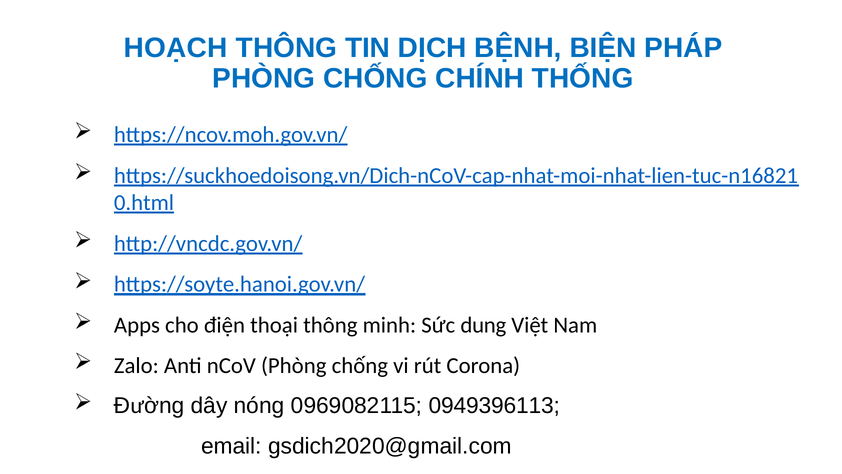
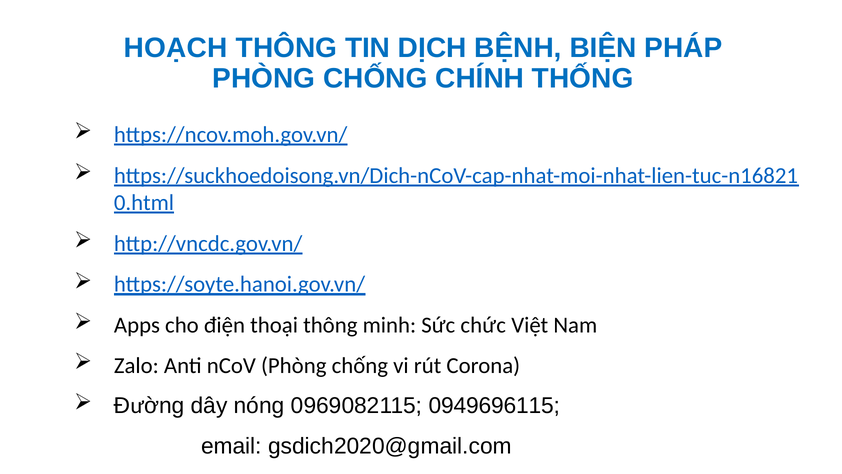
dung: dung -> chức (483, 325)
0949396113: 0949396113 -> 0949696115 (494, 405)
